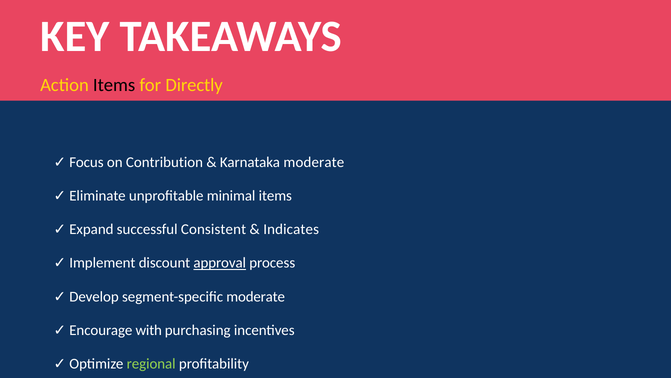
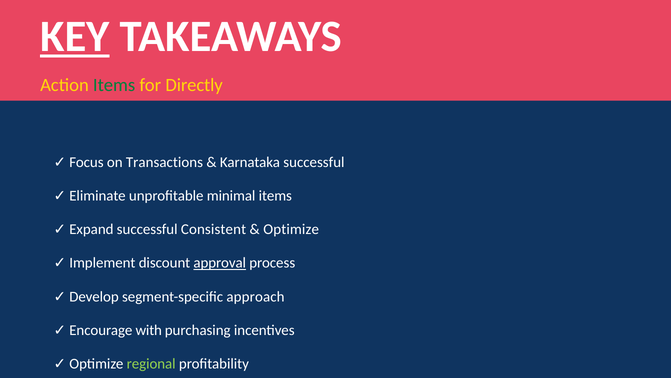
KEY underline: none -> present (75, 37)
Items colour: black -> green (114, 85)
Contribution: Contribution -> Transactions (164, 162)
Karnataka moderate: moderate -> successful (314, 162)
Indicates: Indicates -> Optimize (291, 229)
segment-specific moderate: moderate -> approach (256, 296)
